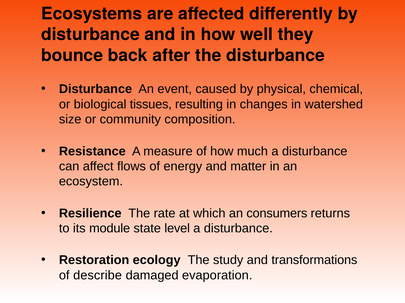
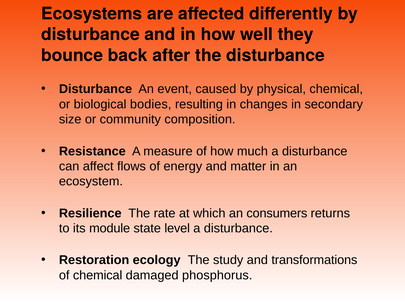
tissues: tissues -> bodies (151, 105)
watershed: watershed -> secondary (334, 105)
of describe: describe -> chemical (98, 276)
evaporation: evaporation -> phosphorus (217, 276)
